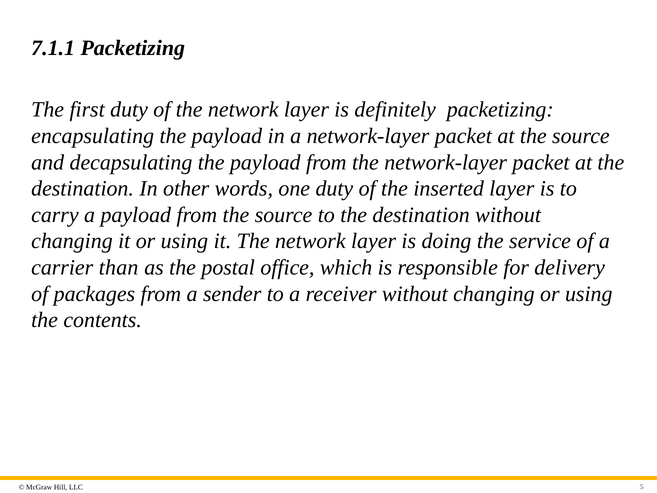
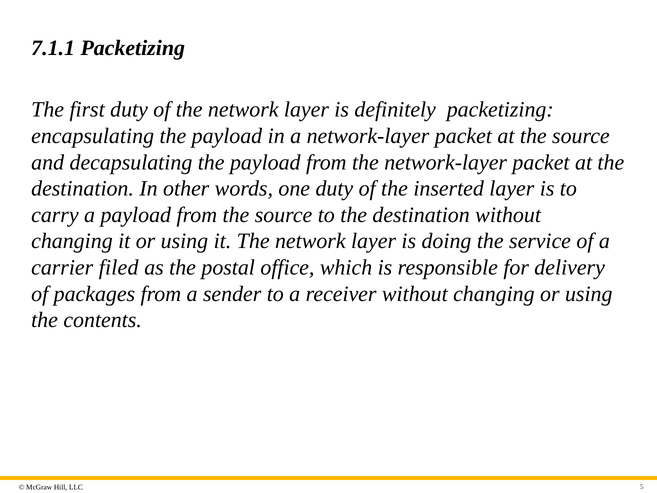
than: than -> filed (119, 267)
